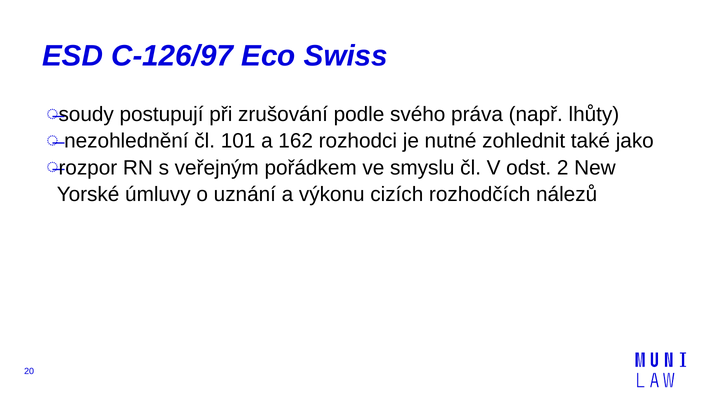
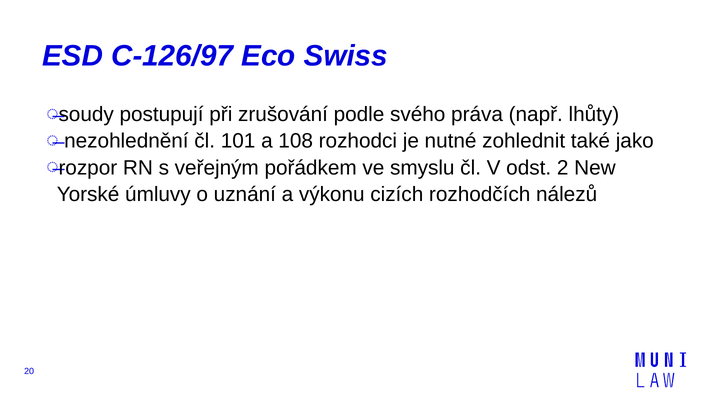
162: 162 -> 108 (296, 141)
